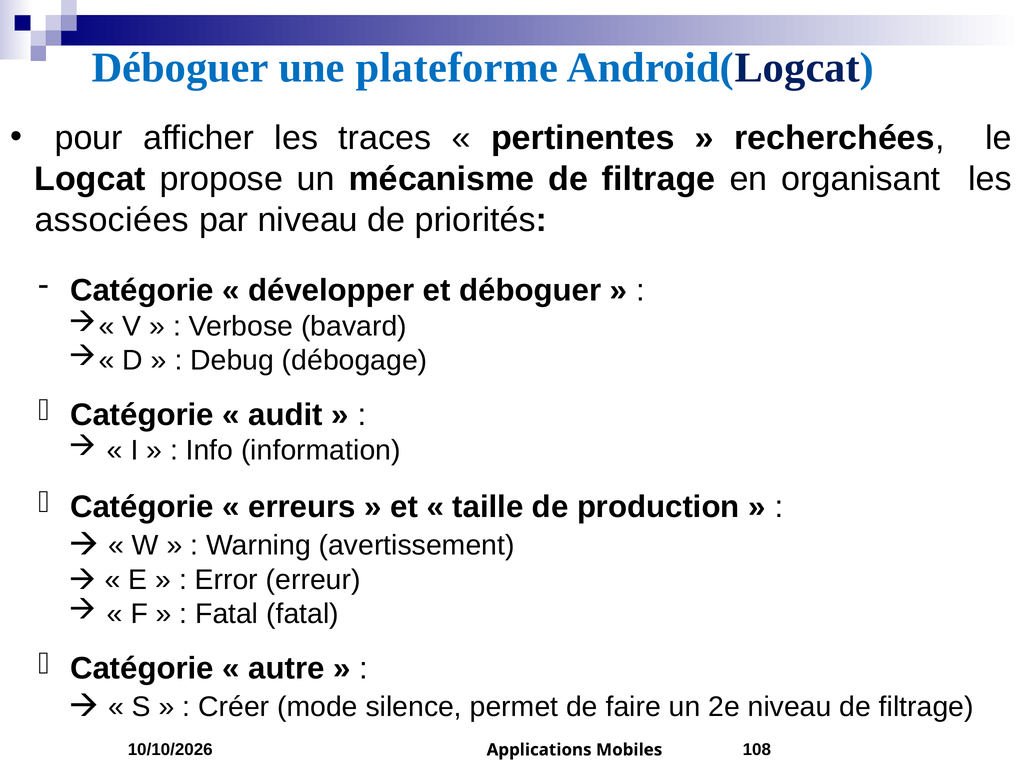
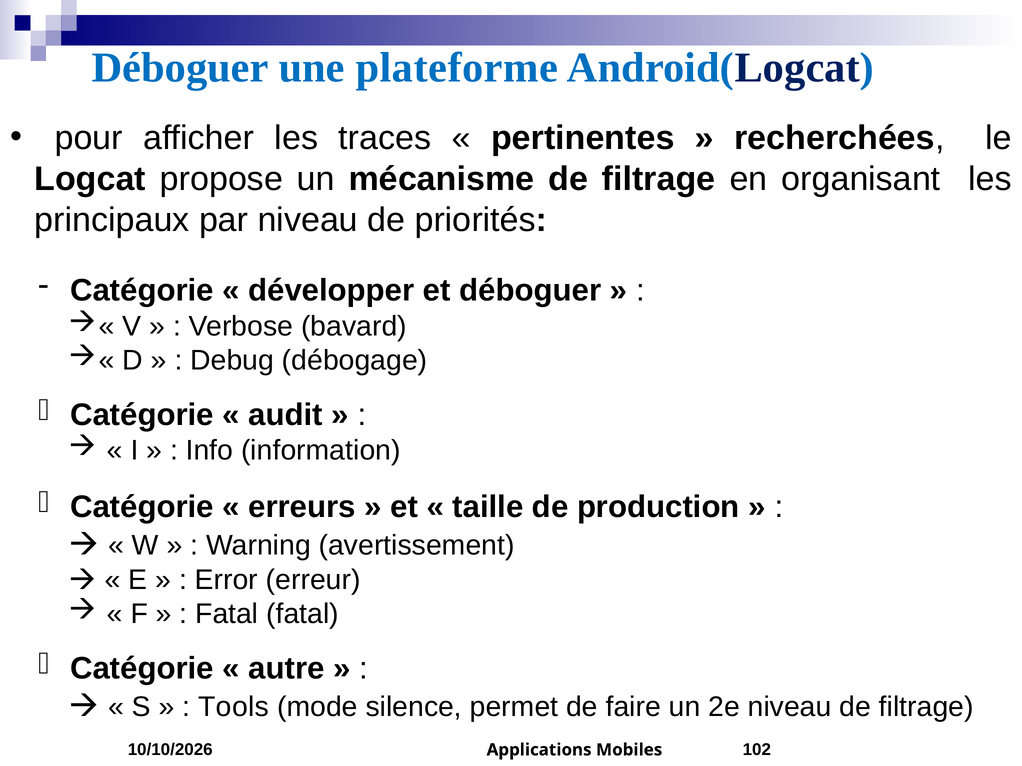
associées: associées -> principaux (112, 220)
Créer: Créer -> Tools (234, 707)
108: 108 -> 102 (757, 750)
